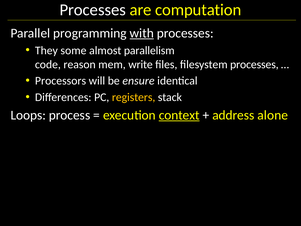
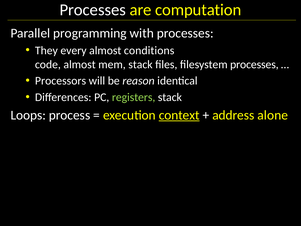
with underline: present -> none (142, 33)
some: some -> every (74, 50)
parallelism: parallelism -> conditions (149, 50)
code reason: reason -> almost (80, 64)
mem write: write -> stack (140, 64)
ensure: ensure -> reason (138, 81)
registers colour: yellow -> light green (134, 97)
